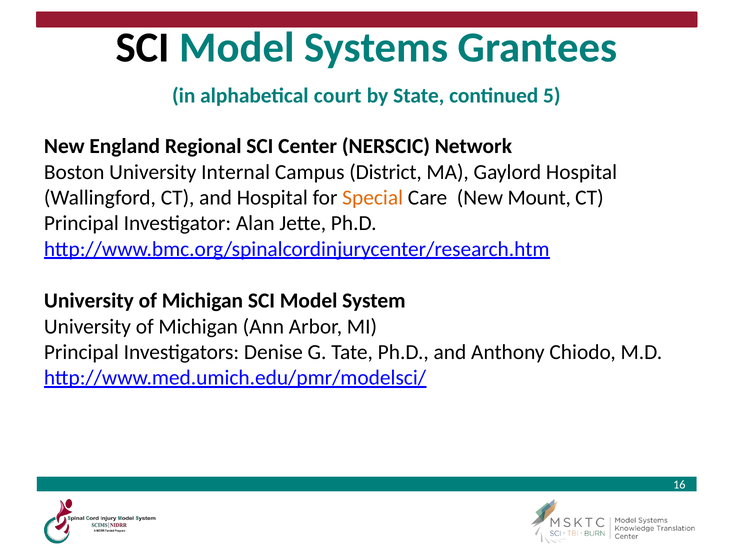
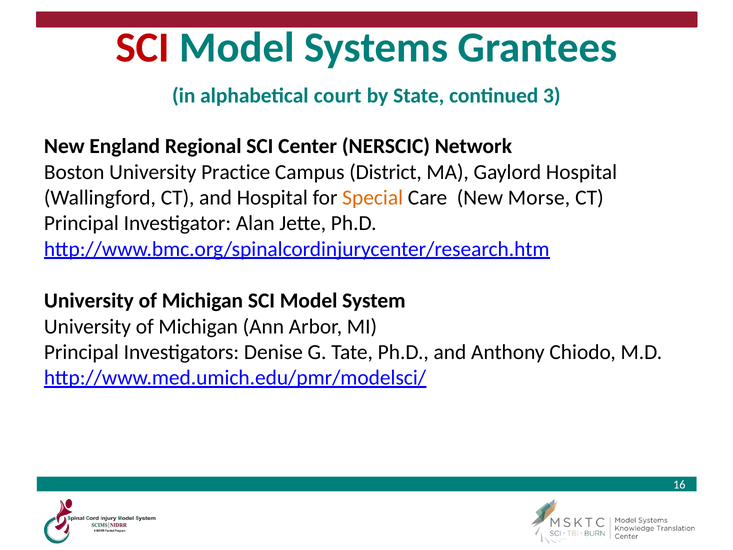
SCI colour: black -> red (143, 48)
5: 5 -> 3 (552, 96)
Internal: Internal -> Practice (236, 172)
Mount: Mount -> Morse (539, 198)
